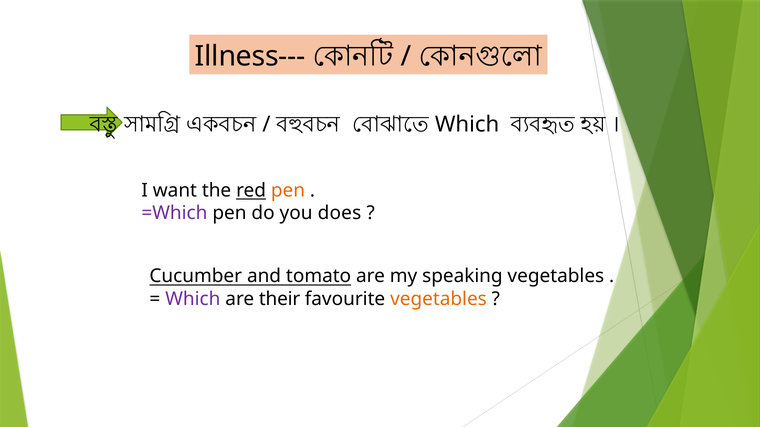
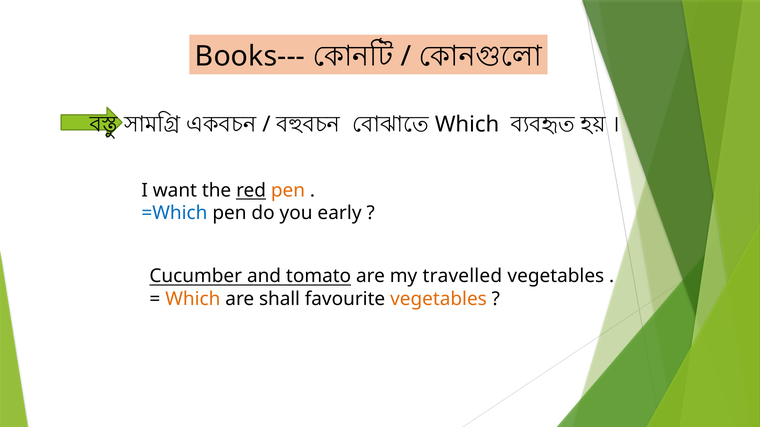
Illness---: Illness--- -> Books--- (250, 57)
=Which colour: purple -> blue (174, 213)
does: does -> early (340, 213)
speaking: speaking -> travelled (462, 277)
Which colour: purple -> orange (193, 299)
their: their -> shall (280, 299)
